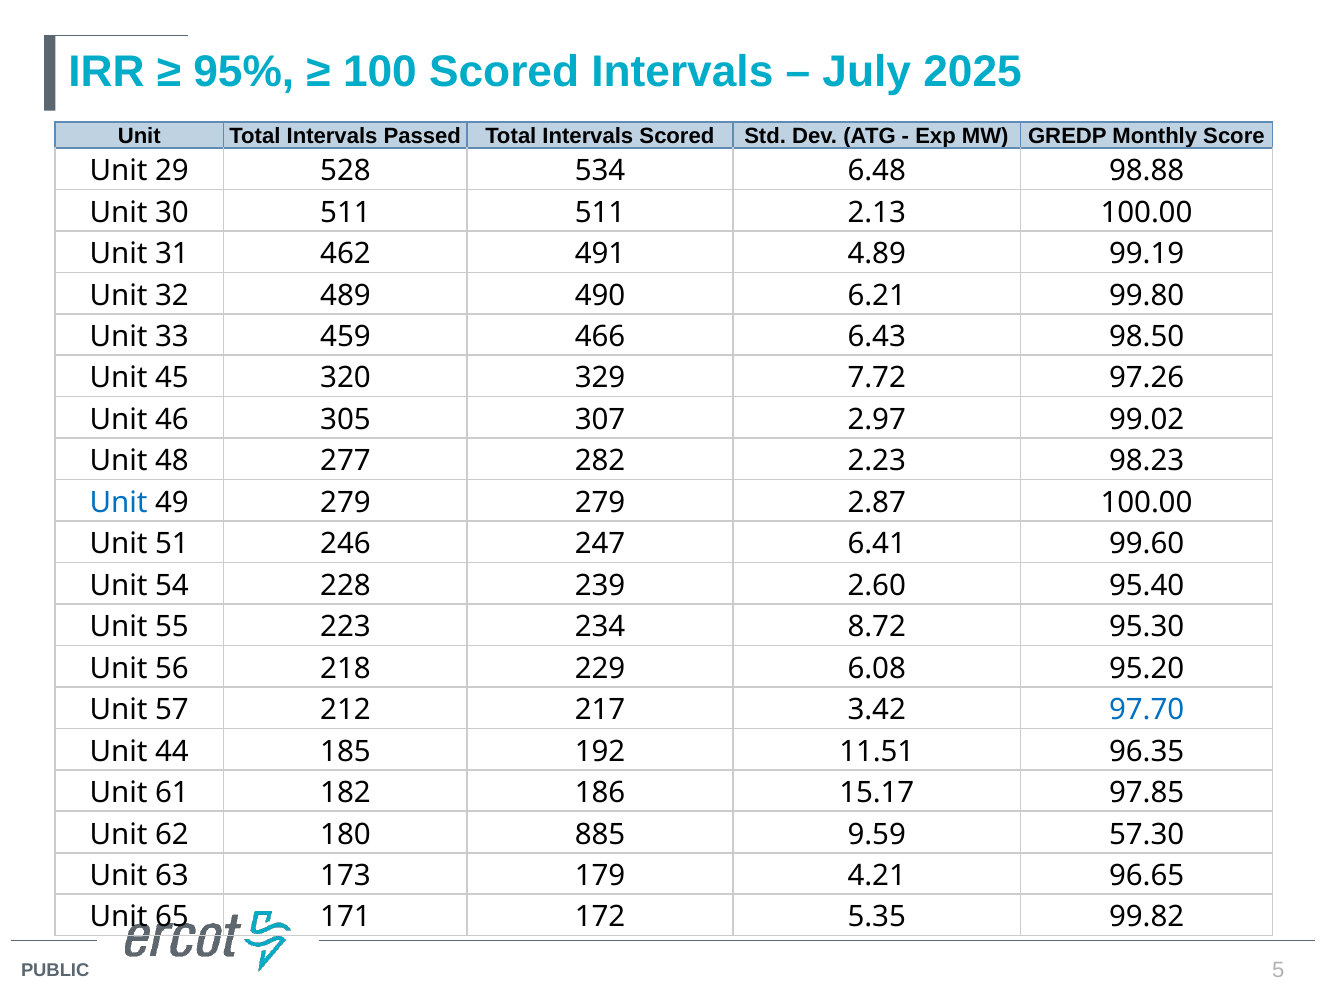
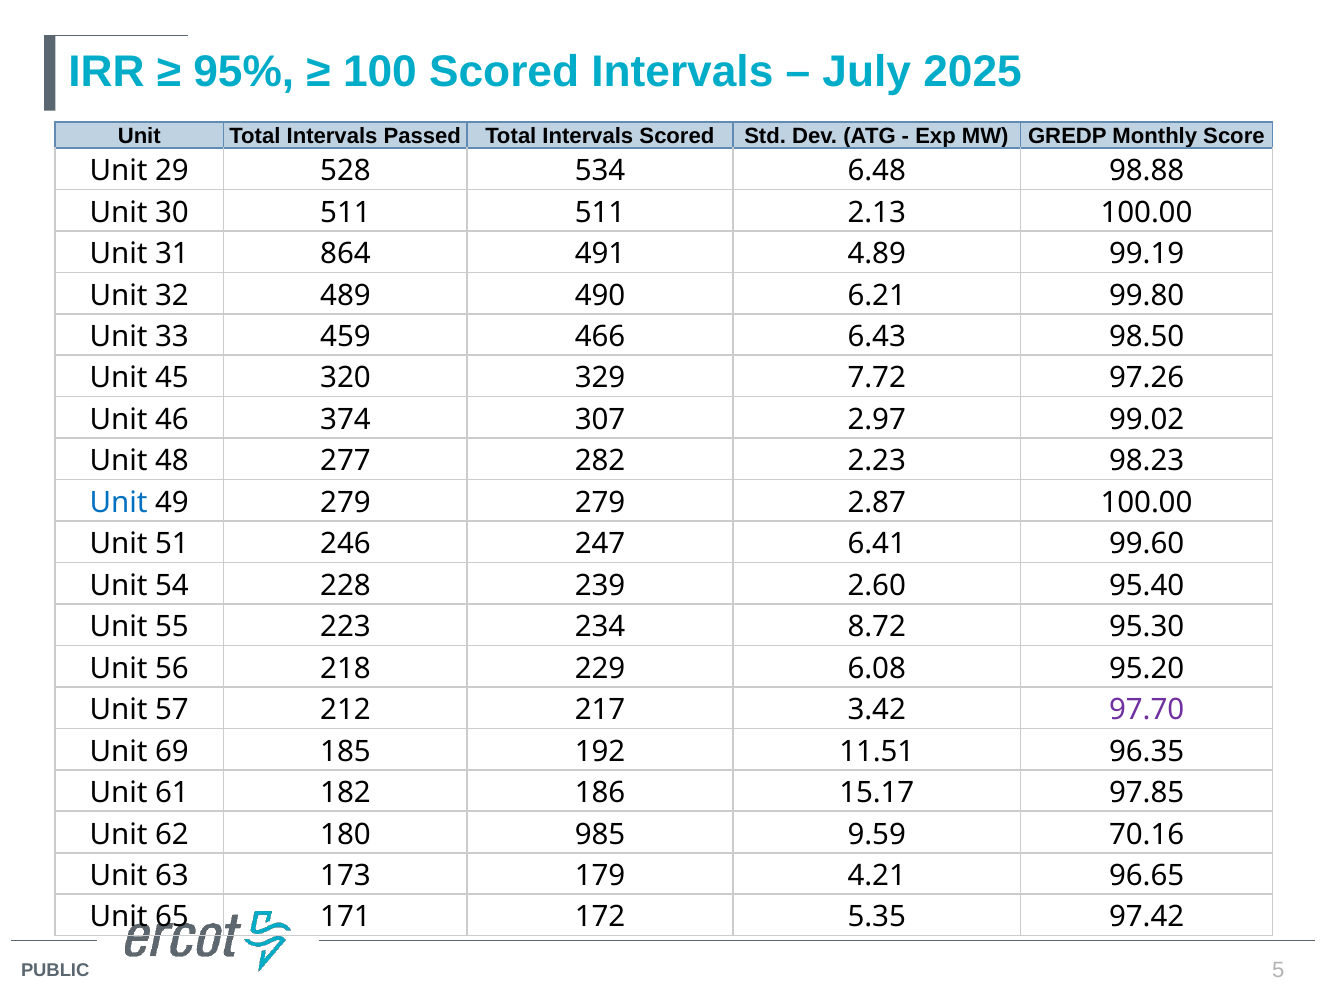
462: 462 -> 864 (345, 254)
305: 305 -> 374 (345, 420)
97.70 colour: blue -> purple (1147, 710)
44: 44 -> 69 (172, 751)
885: 885 -> 985 (600, 834)
57.30: 57.30 -> 70.16 (1147, 834)
99.82: 99.82 -> 97.42 (1147, 917)
